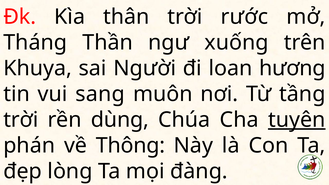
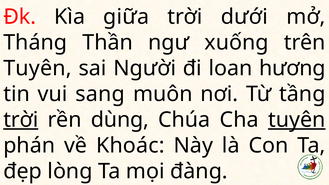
thân: thân -> giữa (126, 17)
rước: rước -> dưới (244, 17)
Khuya: Khuya -> Tuyên (37, 68)
trời underline: none -> present (21, 120)
Thông: Thông -> Khoác (130, 146)
